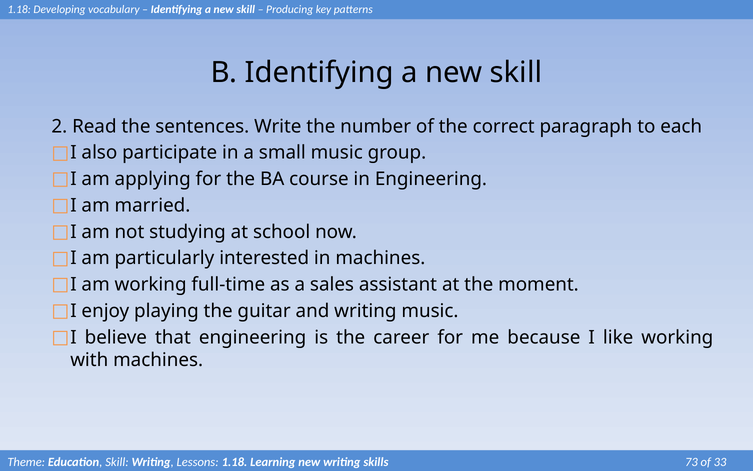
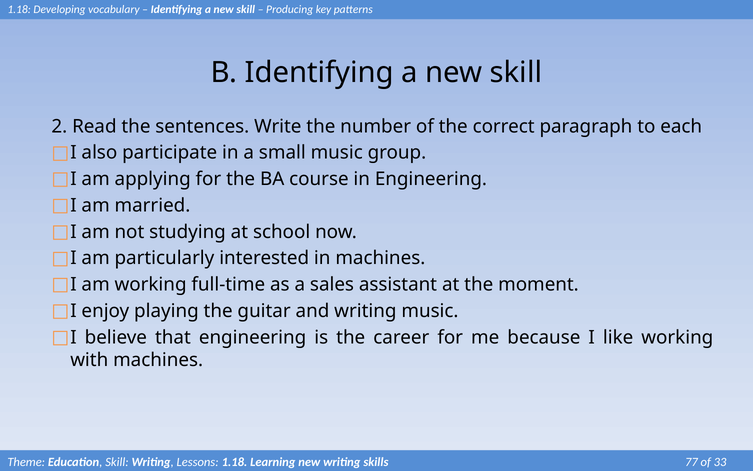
73: 73 -> 77 (691, 462)
